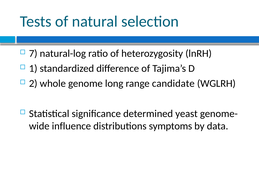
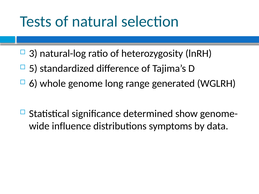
7: 7 -> 3 (33, 54)
1: 1 -> 5 (33, 69)
2: 2 -> 6 (33, 84)
candidate: candidate -> generated (173, 84)
yeast: yeast -> show (187, 114)
